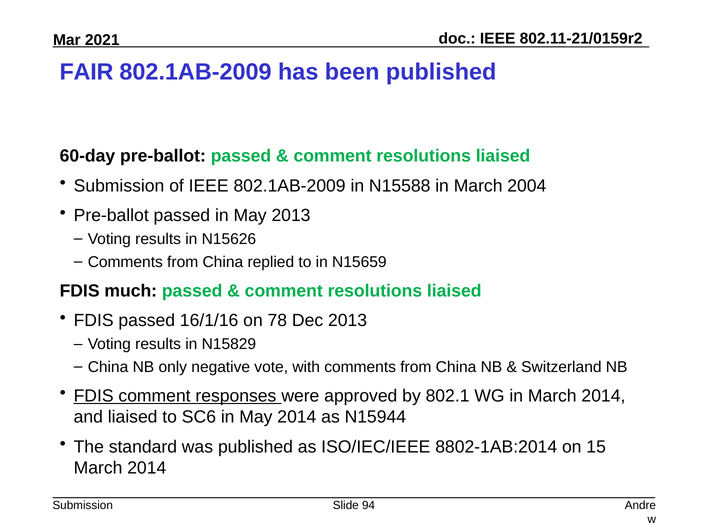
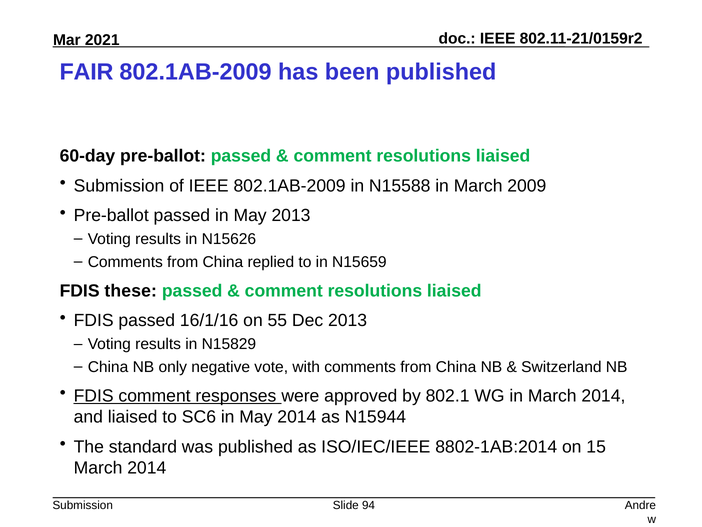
2004: 2004 -> 2009 (527, 186)
much: much -> these (131, 290)
78: 78 -> 55 (277, 320)
